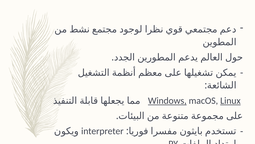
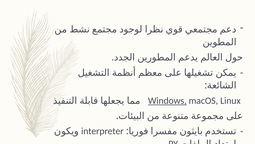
Linux underline: present -> none (230, 100)
